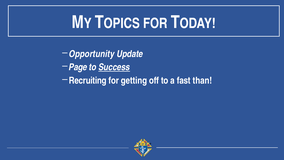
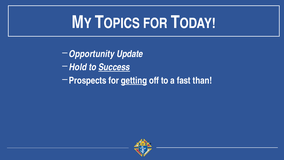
Page: Page -> Hold (78, 67)
Recruiting: Recruiting -> Prospects (88, 80)
getting underline: none -> present (134, 80)
